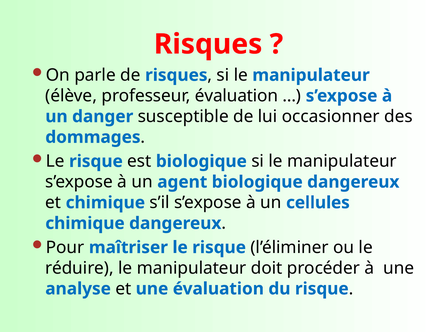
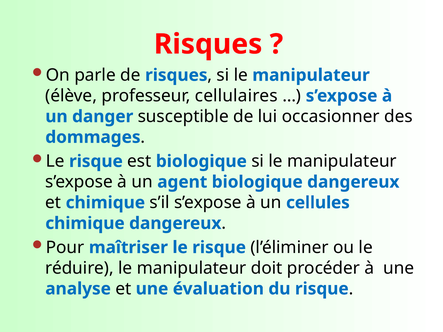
professeur évaluation: évaluation -> cellulaires (236, 96)
